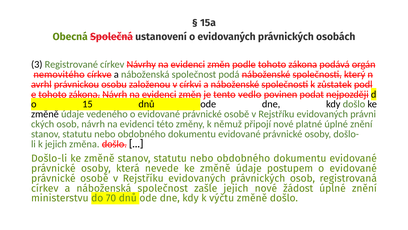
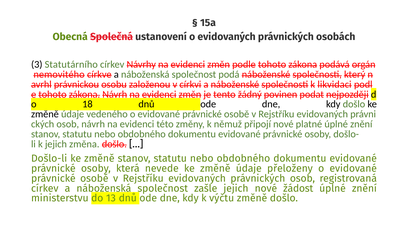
Registrované: Registrované -> Statutárního (71, 64)
zůstatek: zůstatek -> likvidaci (335, 84)
vedlo: vedlo -> žádný (250, 94)
15: 15 -> 18 (87, 104)
postupem: postupem -> přeloženy (290, 168)
70: 70 -> 13 (111, 198)
